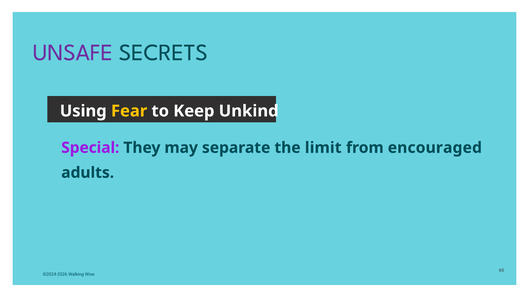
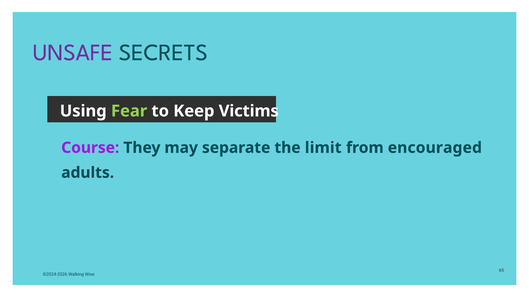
Fear colour: yellow -> light green (129, 111)
Unkind: Unkind -> Victims (249, 111)
Special: Special -> Course (90, 148)
